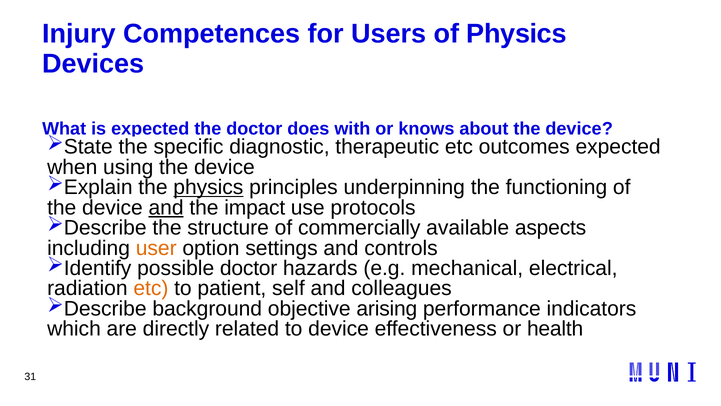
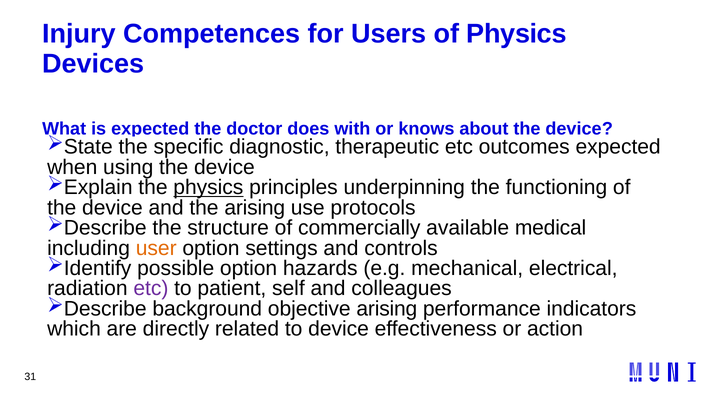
and underline: present -> none (166, 207)
the impact: impact -> arising (255, 207)
aspects: aspects -> medical (551, 228)
possible doctor: doctor -> option (249, 268)
etc colour: orange -> purple (151, 288)
health: health -> action (555, 329)
